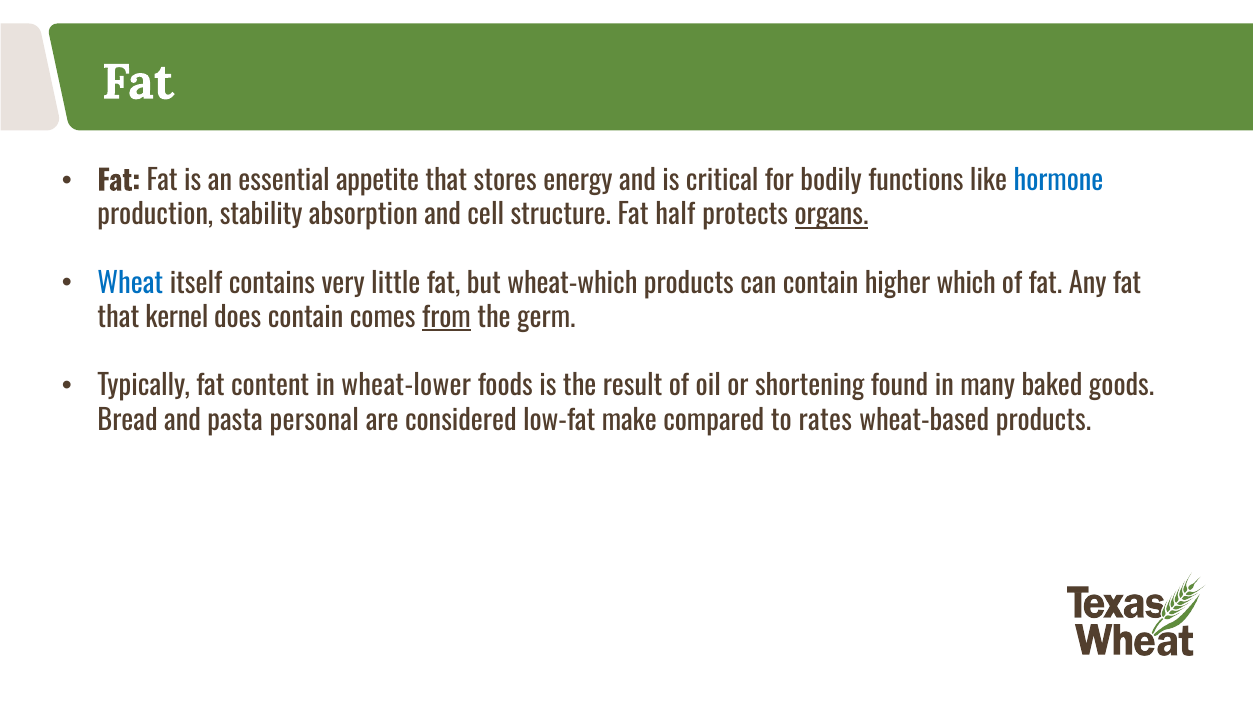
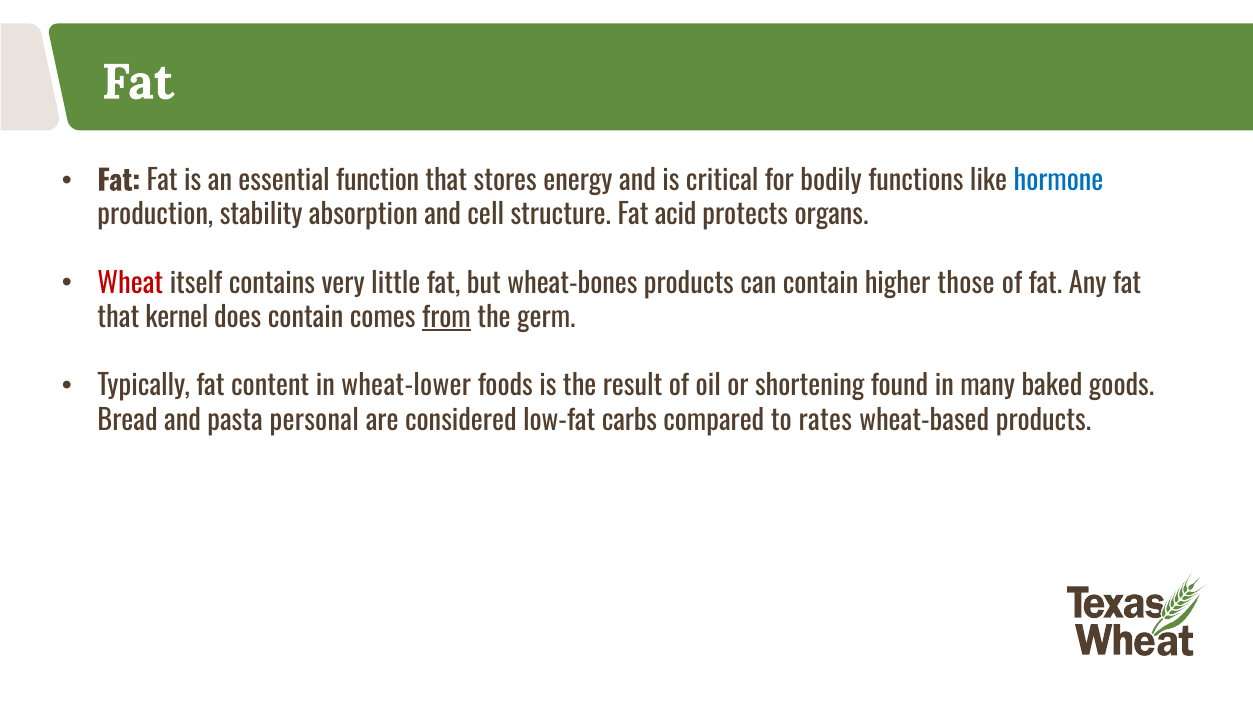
appetite: appetite -> function (378, 181)
half: half -> acid (676, 215)
organs underline: present -> none (832, 215)
Wheat colour: blue -> red (130, 284)
wheat-which: wheat-which -> wheat-bones (572, 284)
which: which -> those (966, 284)
make: make -> carbs (629, 421)
